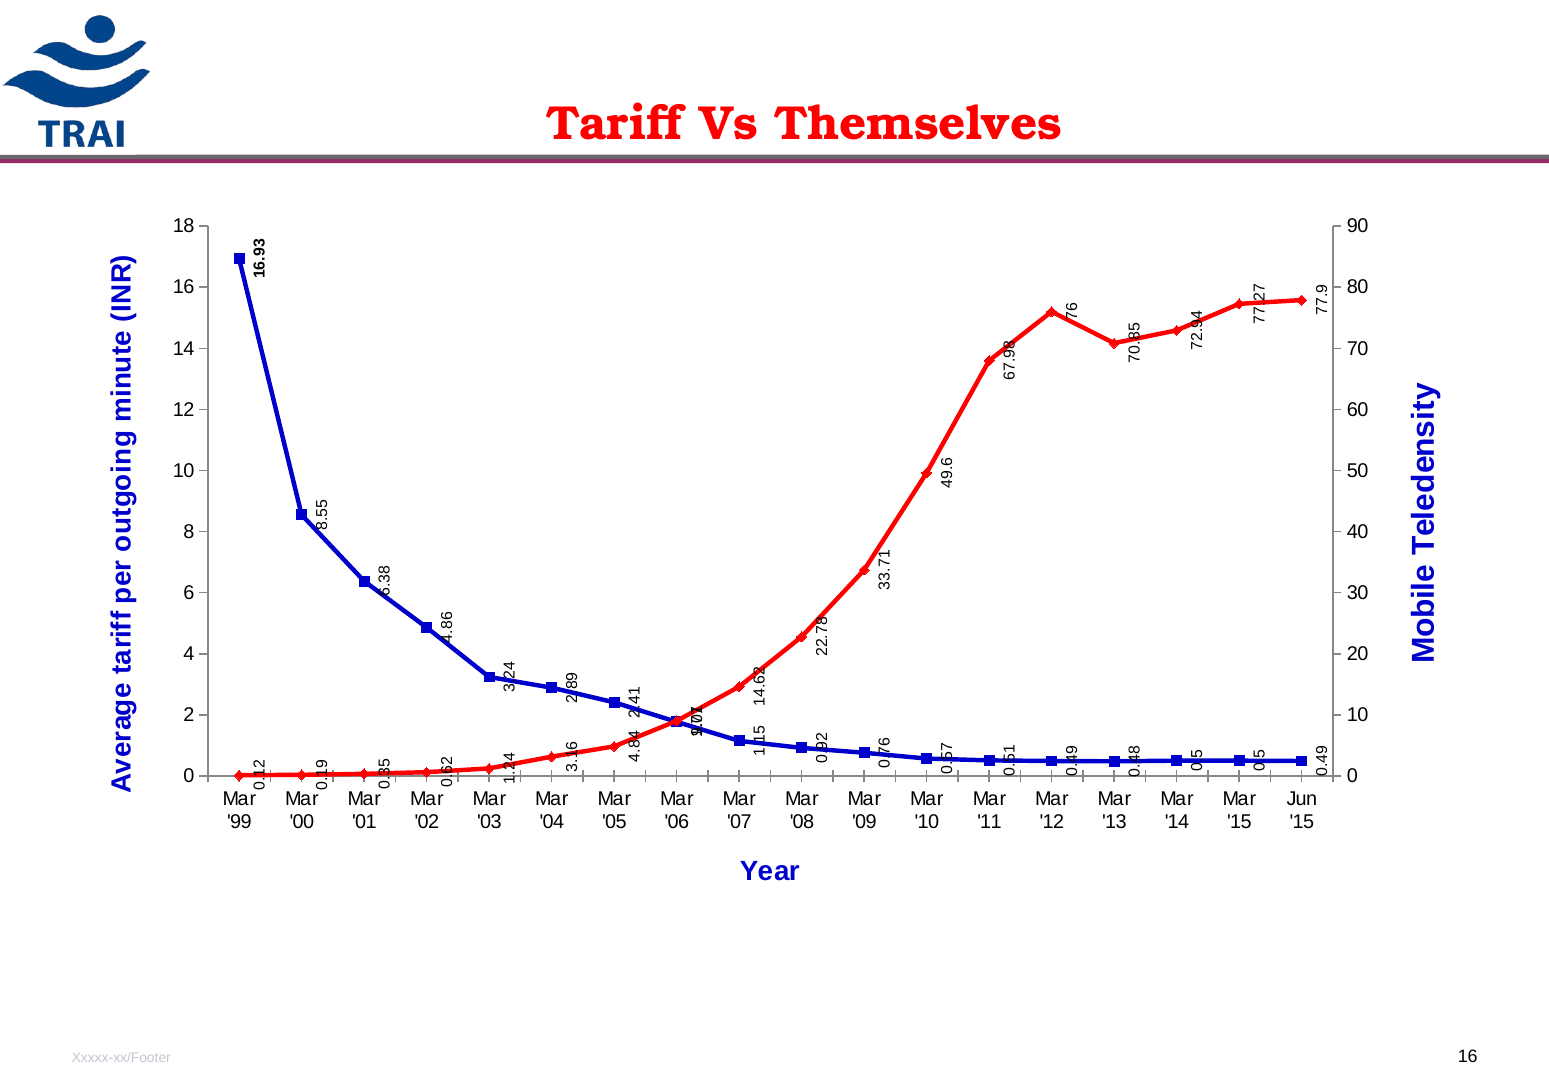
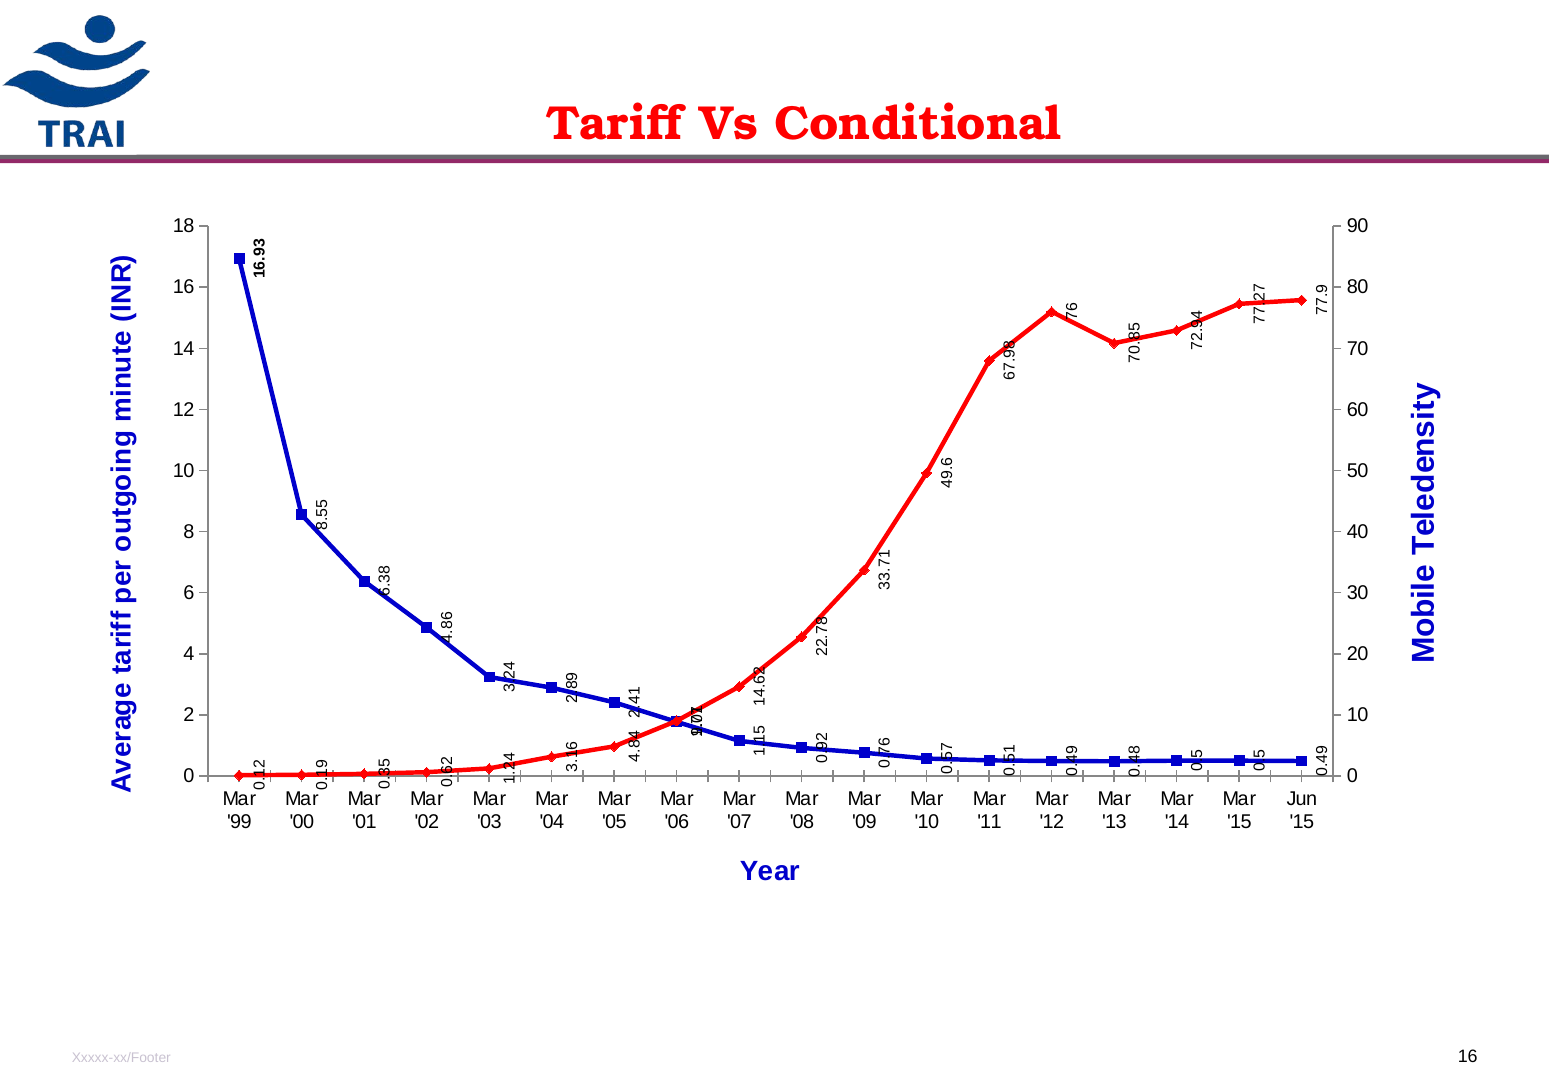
Themselves: Themselves -> Conditional (918, 123)
